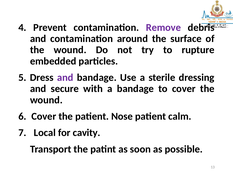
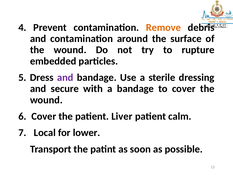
Remove colour: purple -> orange (163, 27)
Nose: Nose -> Liver (122, 116)
cavity: cavity -> lower (87, 133)
